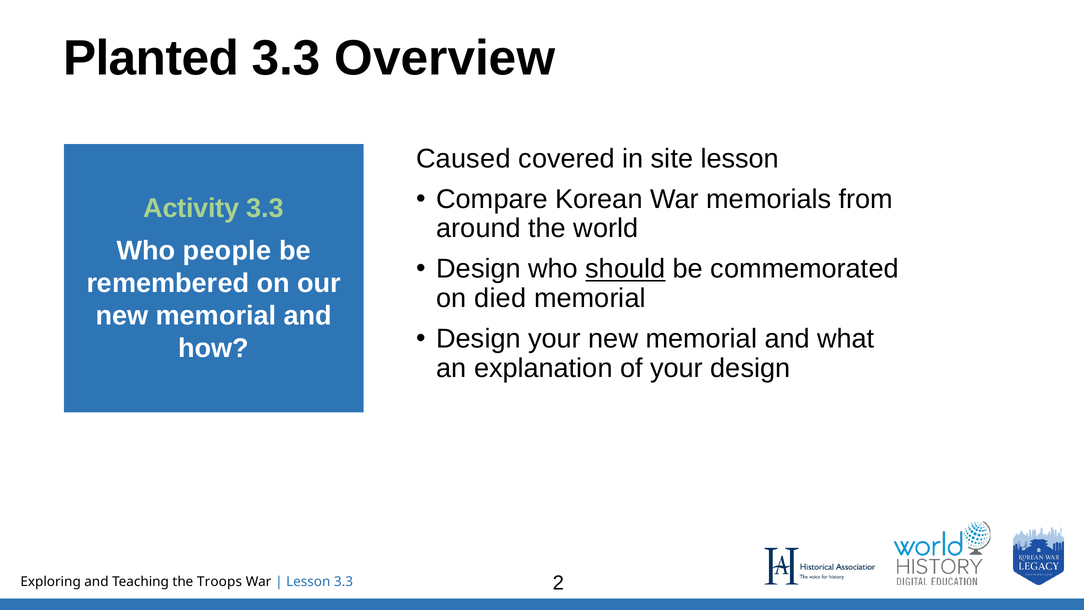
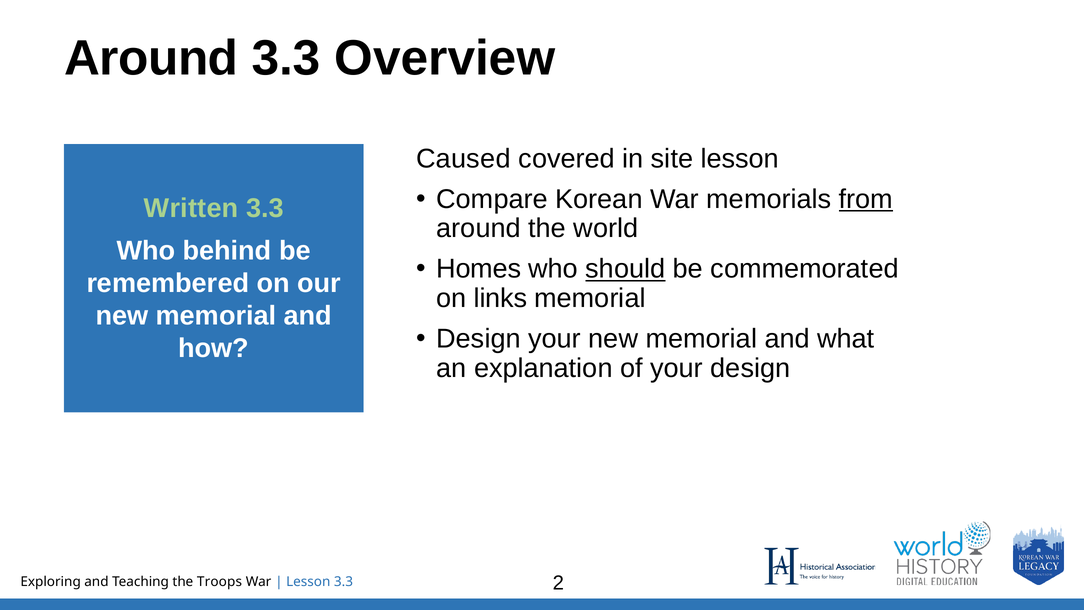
Planted: Planted -> Around (151, 59)
from underline: none -> present (866, 199)
Activity: Activity -> Written (191, 208)
people: people -> behind (227, 251)
Design: Design -> Homes (479, 269)
died: died -> links (501, 298)
